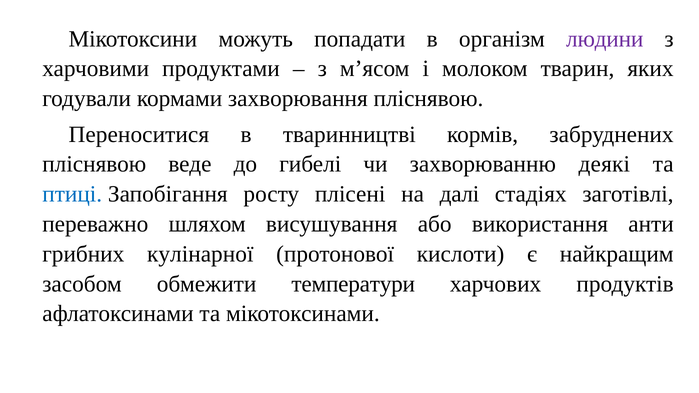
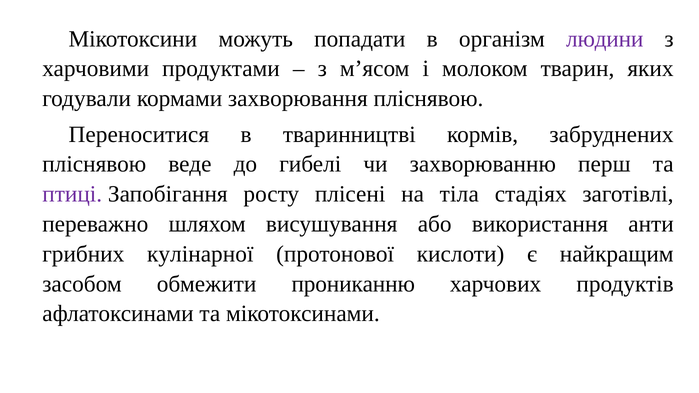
деякі: деякі -> перш (604, 164)
птиці colour: blue -> purple (72, 194)
далі: далі -> тіла (459, 194)
температури: температури -> прониканню (353, 284)
